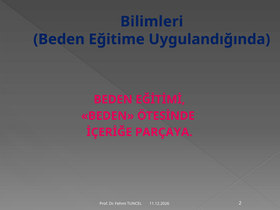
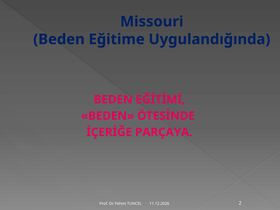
Bilimleri: Bilimleri -> Missouri (152, 22)
